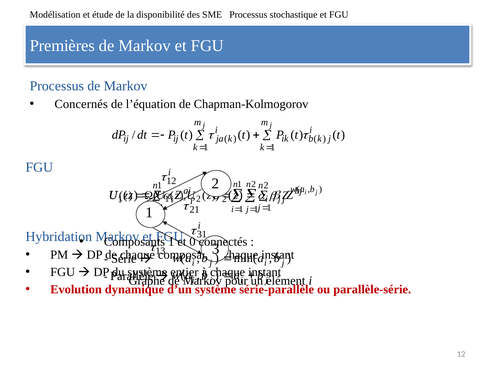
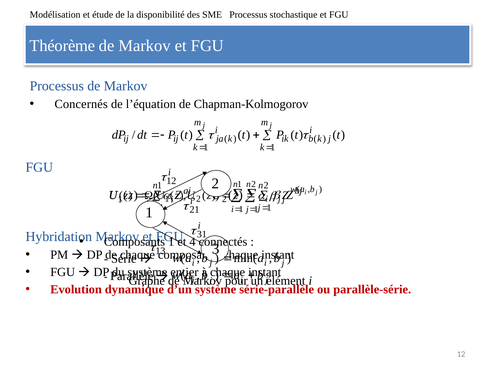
Premières: Premières -> Théorème (62, 46)
0: 0 -> 4 (192, 242)
